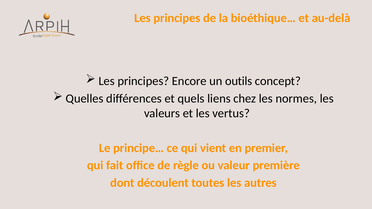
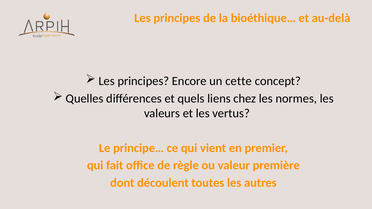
outils: outils -> cette (239, 81)
